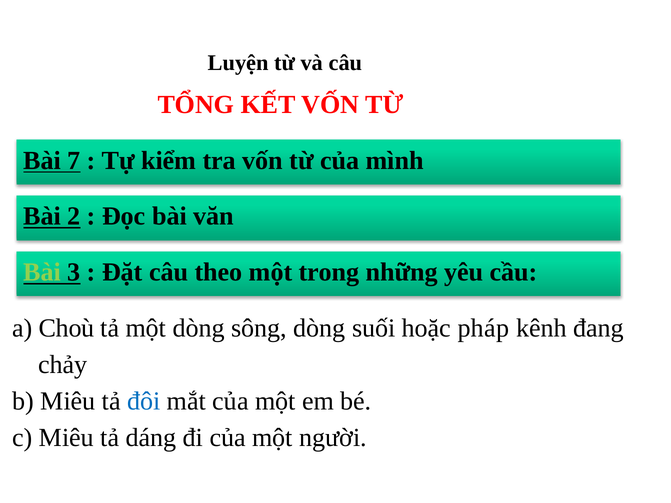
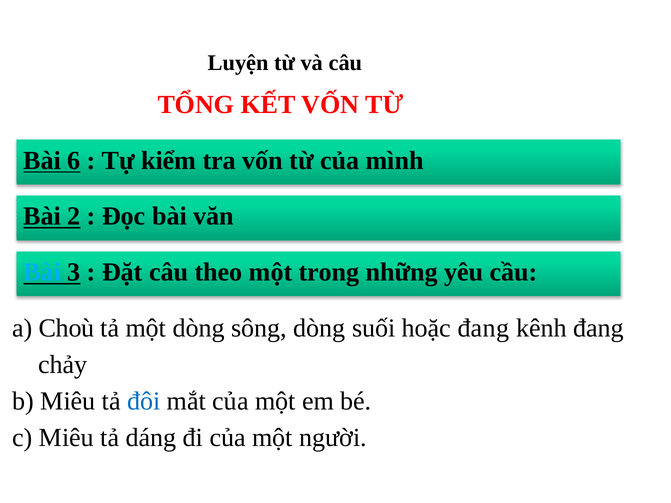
7: 7 -> 6 (74, 161)
Bài colour: light green -> light blue (42, 272)
hoặc pháp: pháp -> đang (483, 328)
